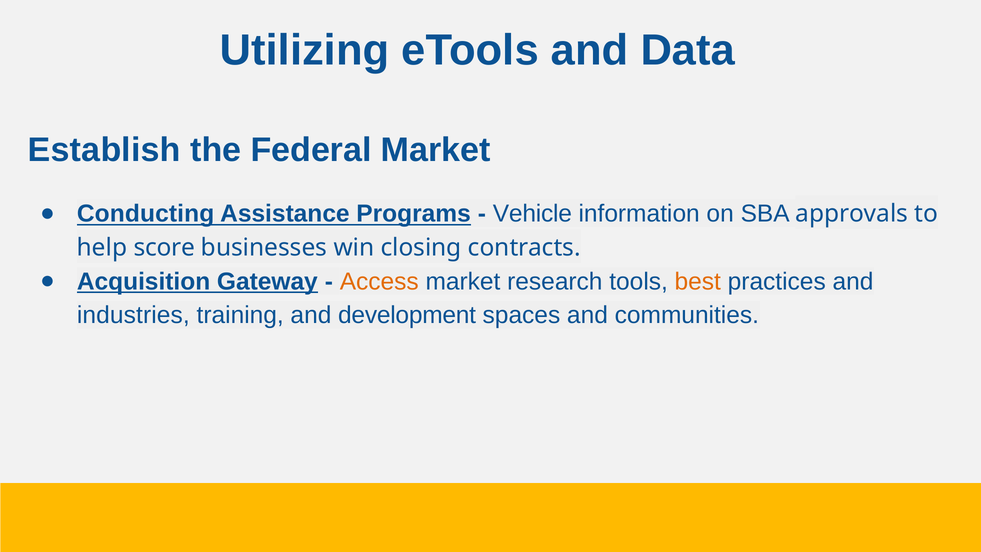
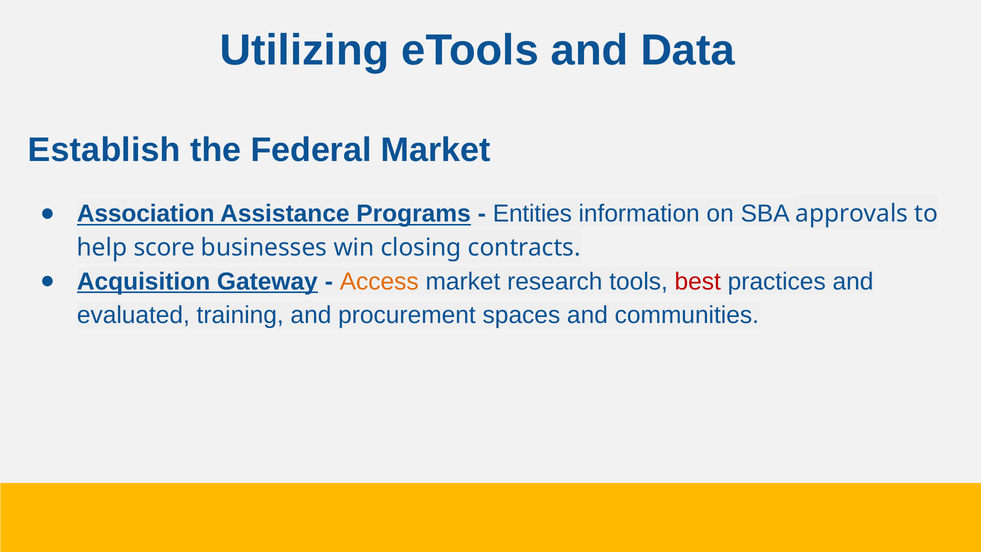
Conducting: Conducting -> Association (146, 214)
Vehicle: Vehicle -> Entities (532, 214)
best colour: orange -> red (698, 281)
industries: industries -> evaluated (133, 315)
development: development -> procurement (407, 315)
